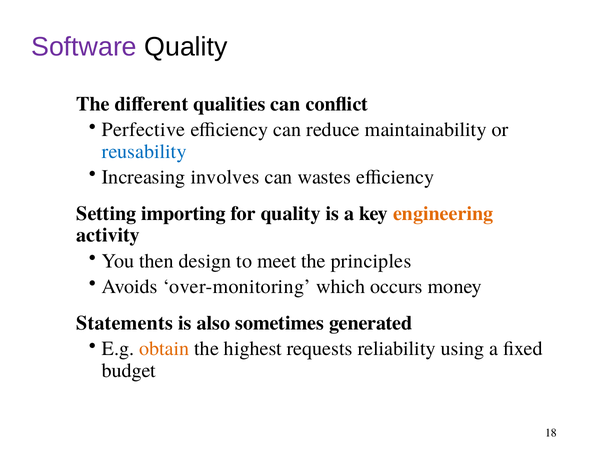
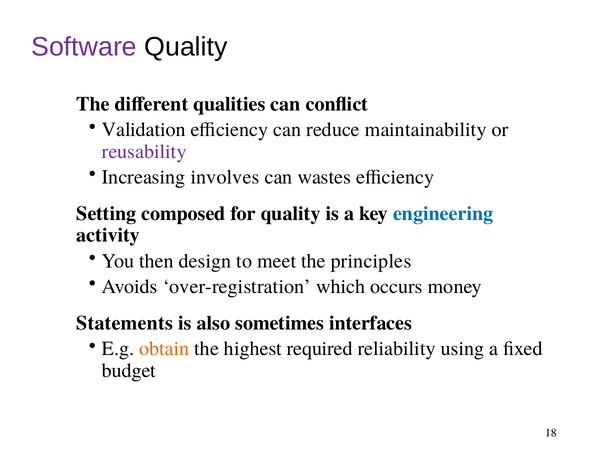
Perfective: Perfective -> Validation (144, 130)
reusability colour: blue -> purple (144, 152)
importing: importing -> composed (184, 214)
engineering colour: orange -> blue (443, 214)
over-monitoring: over-monitoring -> over-registration (237, 287)
generated: generated -> interfaces (371, 323)
requests: requests -> required (320, 349)
